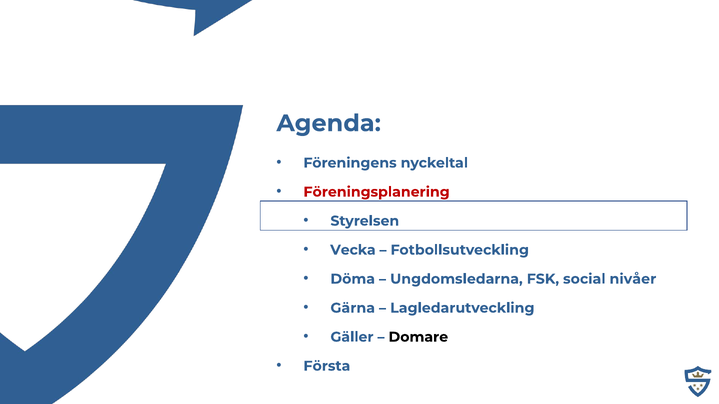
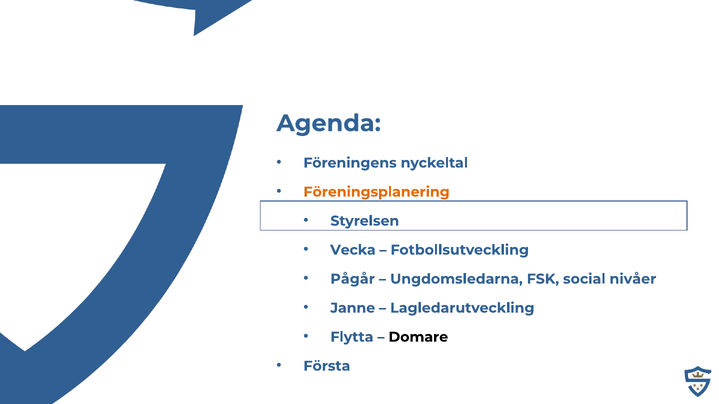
Föreningsplanering colour: red -> orange (377, 192)
Döma: Döma -> Pågår (353, 279)
Gärna: Gärna -> Janne (353, 308)
Gäller: Gäller -> Flytta (352, 337)
